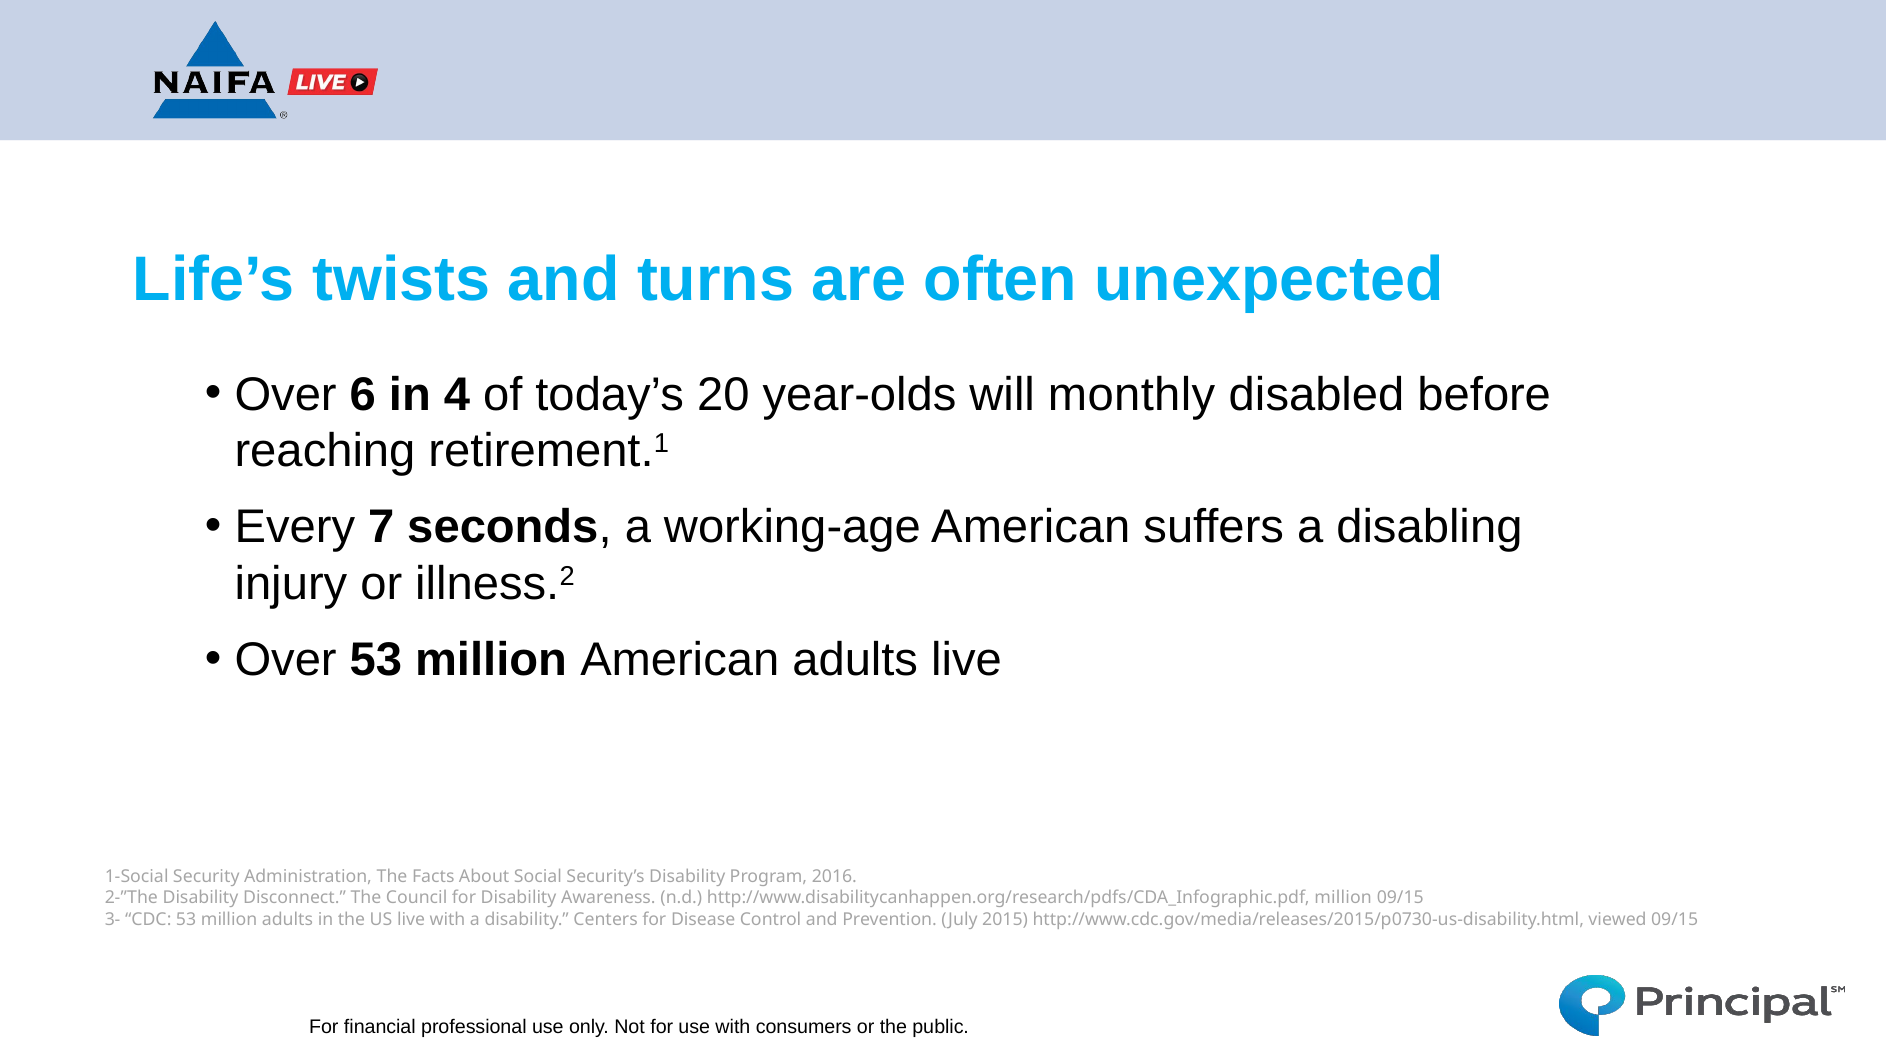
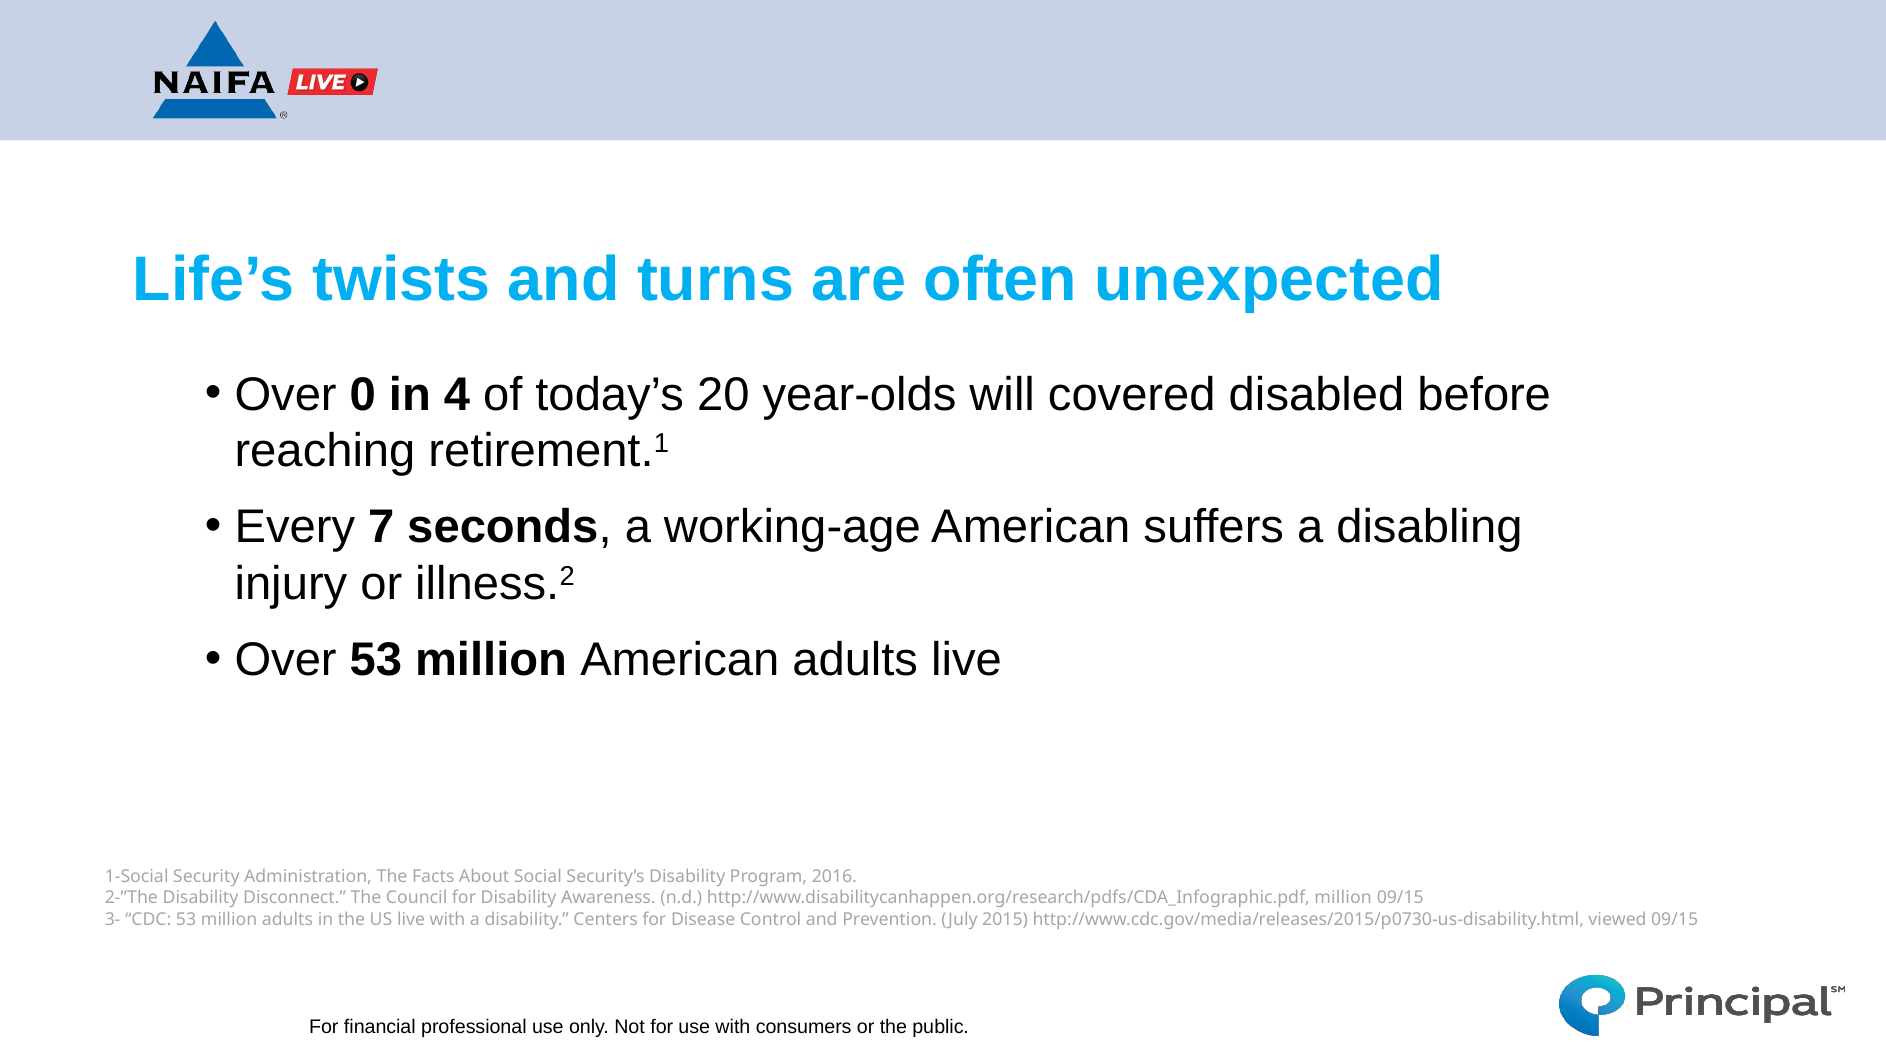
6: 6 -> 0 (363, 394)
monthly: monthly -> covered (1132, 394)
